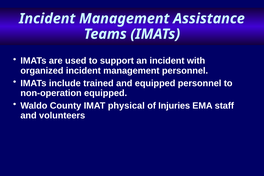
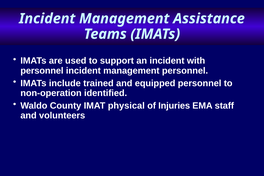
organized: organized -> personnel (42, 71)
non-operation equipped: equipped -> identified (106, 93)
